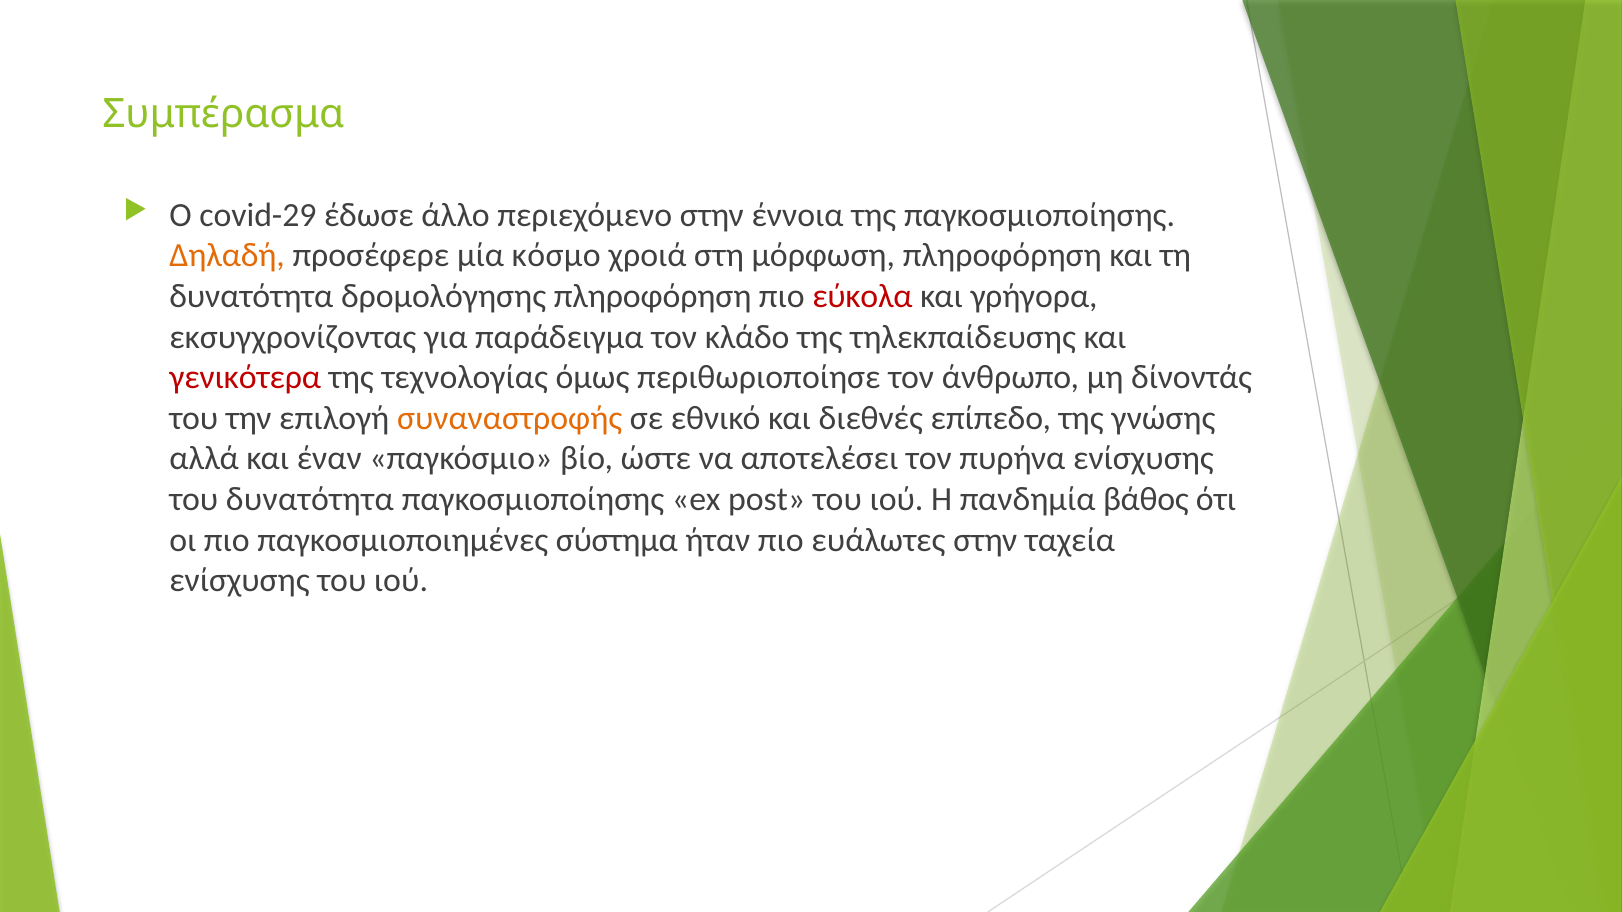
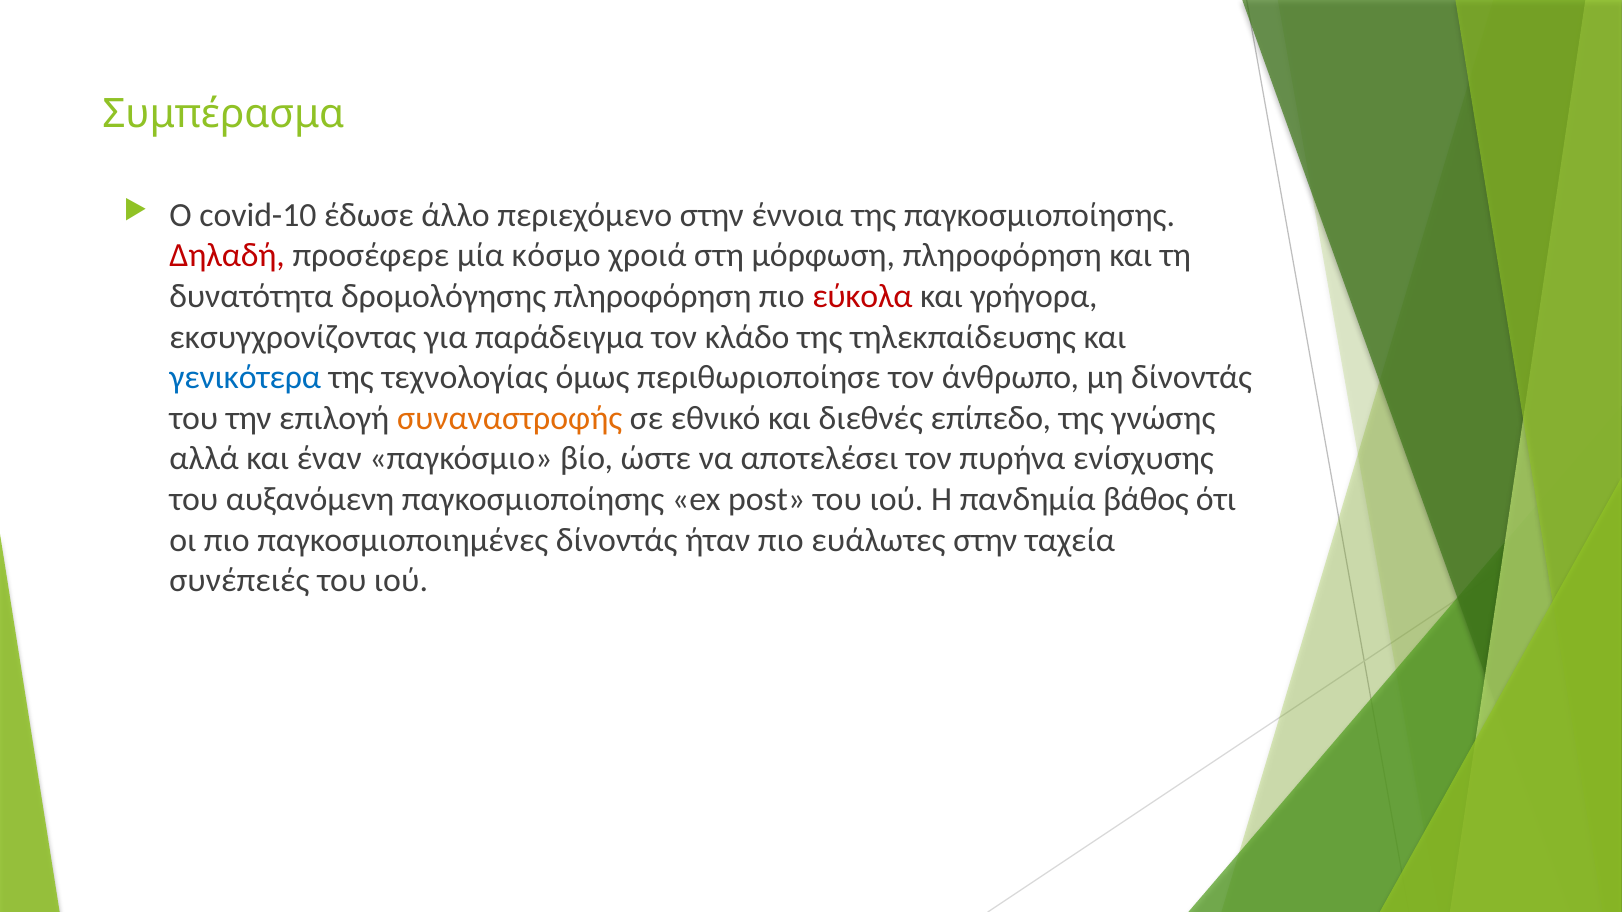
covid-29: covid-29 -> covid-10 (258, 215)
Δηλαδή colour: orange -> red (227, 256)
γενικότερα colour: red -> blue (245, 378)
του δυνατότητα: δυνατότητα -> αυξανόμενη (310, 500)
παγκοσμιοποιημένες σύστημα: σύστημα -> δίνοντάς (617, 540)
ενίσχυσης: ενίσχυσης -> συνέπειές (239, 581)
